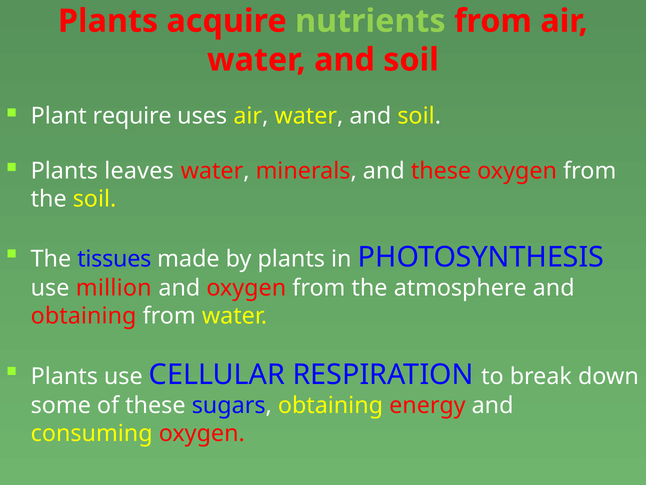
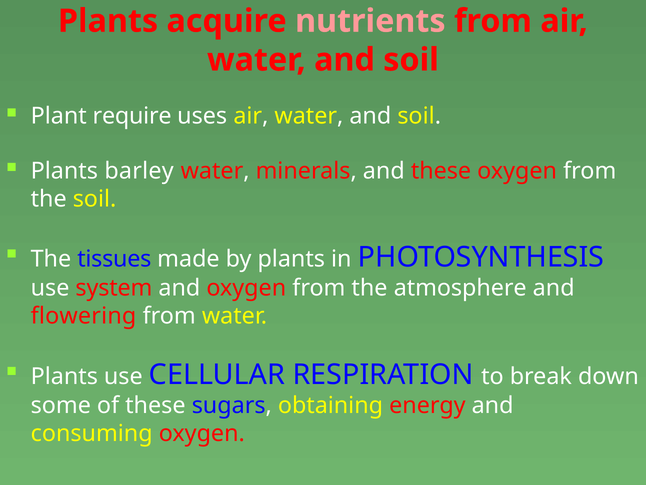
nutrients colour: light green -> pink (370, 21)
leaves: leaves -> barley (139, 171)
million: million -> system (114, 288)
obtaining: obtaining -> flowering (84, 316)
